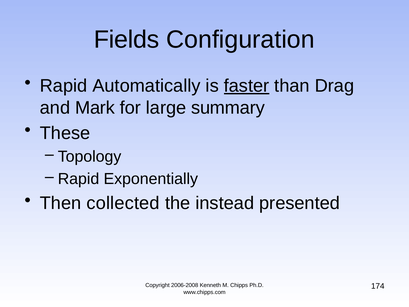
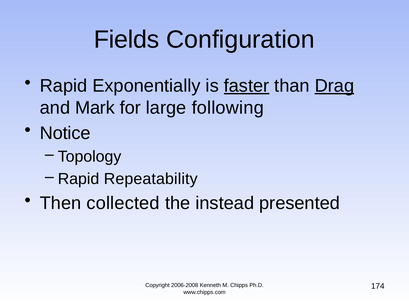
Automatically: Automatically -> Exponentially (146, 86)
Drag underline: none -> present (334, 86)
summary: summary -> following (228, 108)
These: These -> Notice (65, 133)
Exponentially: Exponentially -> Repeatability (151, 179)
